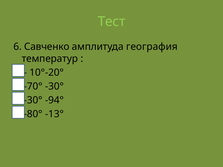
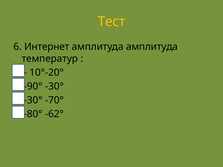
Тест colour: light green -> yellow (112, 22)
Савченко: Савченко -> Интернет (47, 47)
амплитуда география: география -> амплитуда (152, 47)
-70°: -70° -> -90° (33, 86)
-94°: -94° -> -70° (54, 100)
-13°: -13° -> -62° (54, 114)
